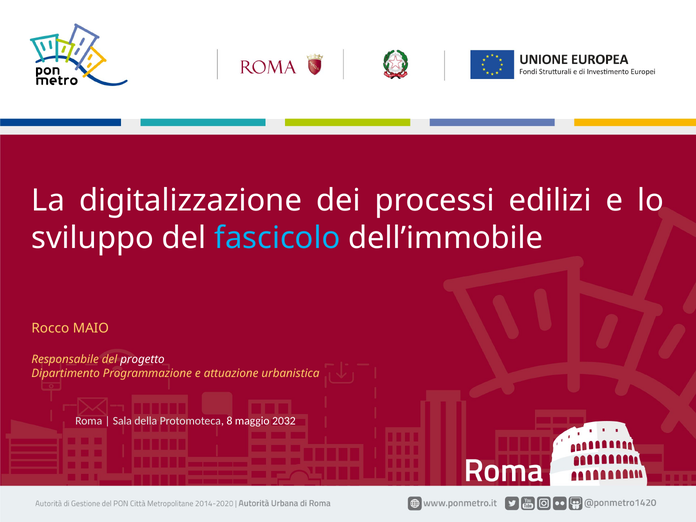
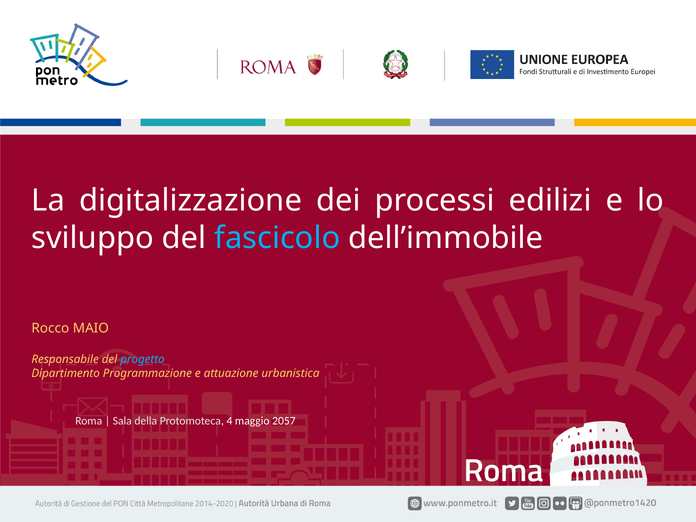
progetto colour: white -> light blue (142, 360)
8: 8 -> 4 (229, 421)
2032: 2032 -> 2057 (284, 421)
